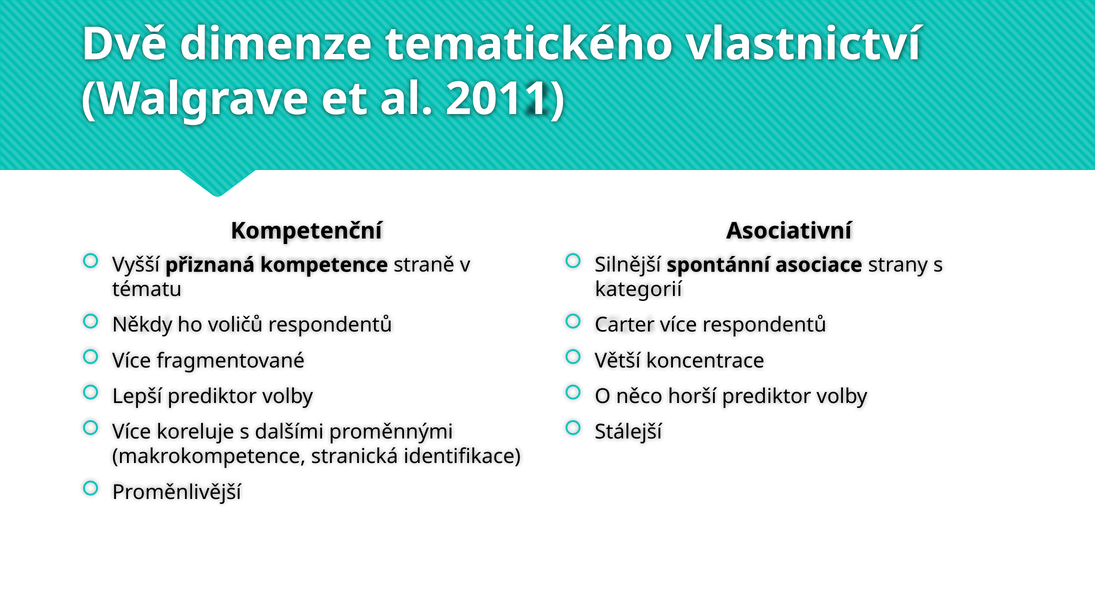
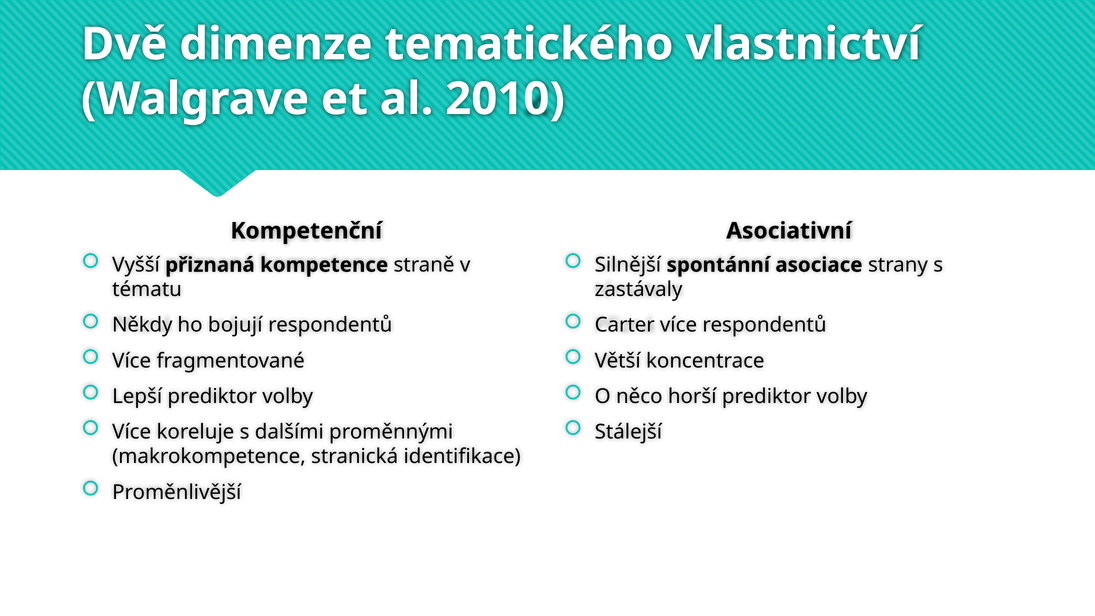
2011: 2011 -> 2010 (505, 99)
kategorií: kategorií -> zastávaly (639, 290)
voličů: voličů -> bojují (235, 325)
